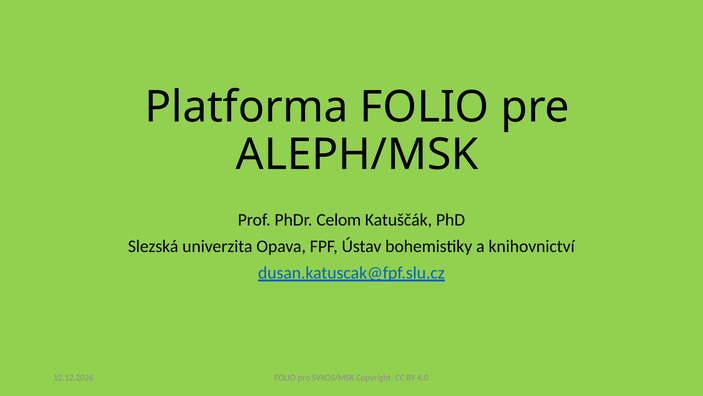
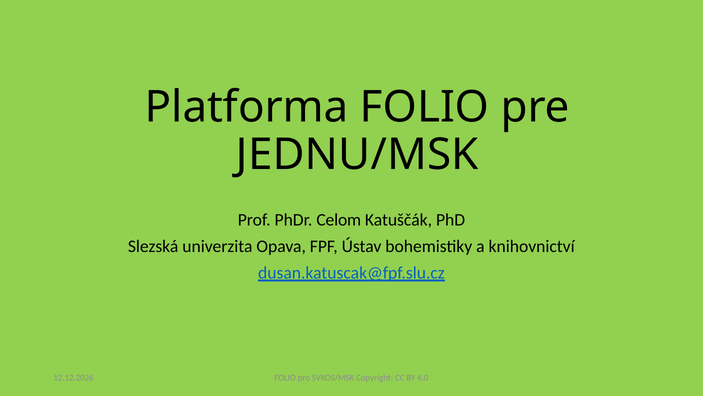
ALEPH/MSK: ALEPH/MSK -> JEDNU/MSK (357, 154)
